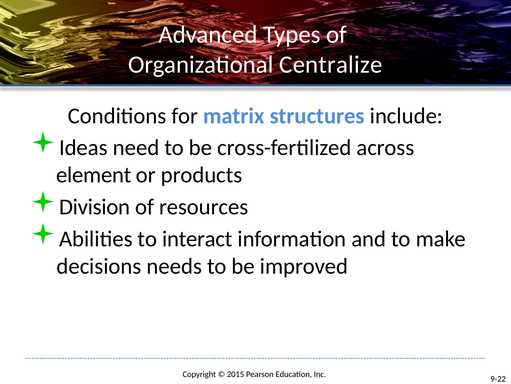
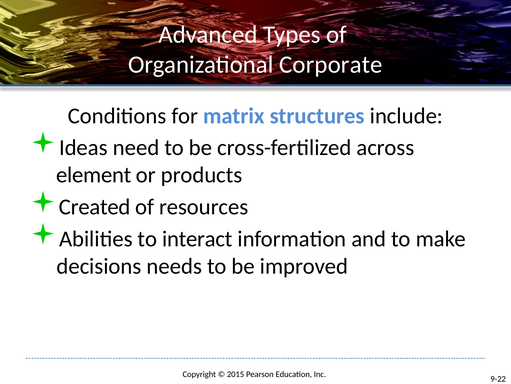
Centralize: Centralize -> Corporate (331, 64)
Division: Division -> Created (95, 207)
